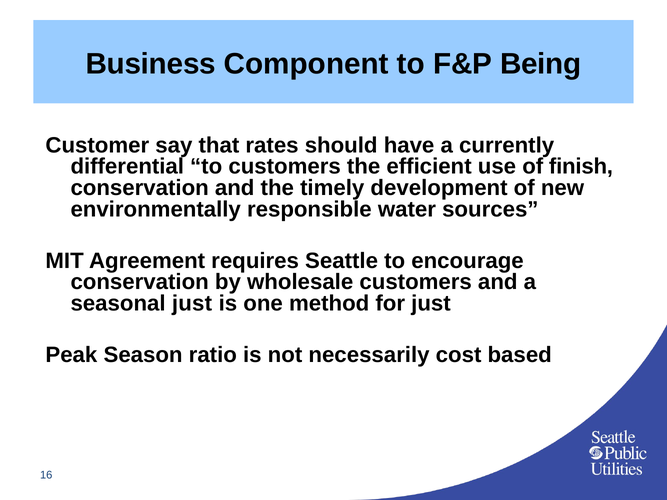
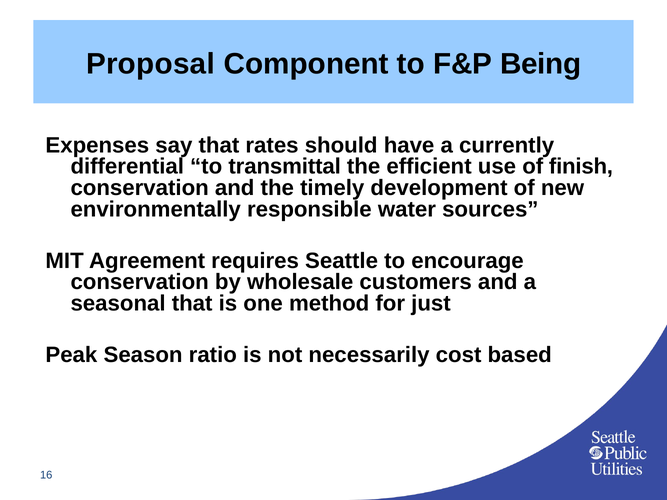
Business: Business -> Proposal (151, 64)
Customer: Customer -> Expenses (97, 145)
to customers: customers -> transmittal (285, 167)
seasonal just: just -> that (192, 304)
